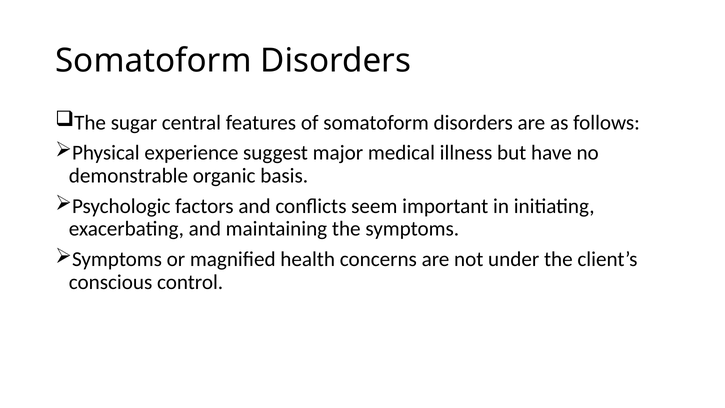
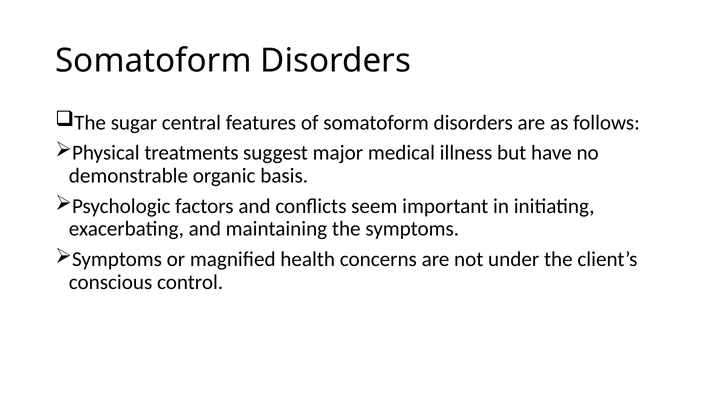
experience: experience -> treatments (192, 153)
